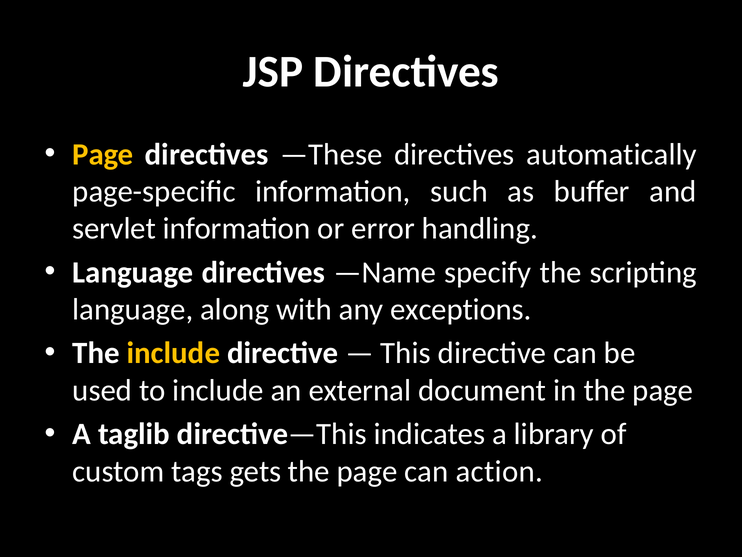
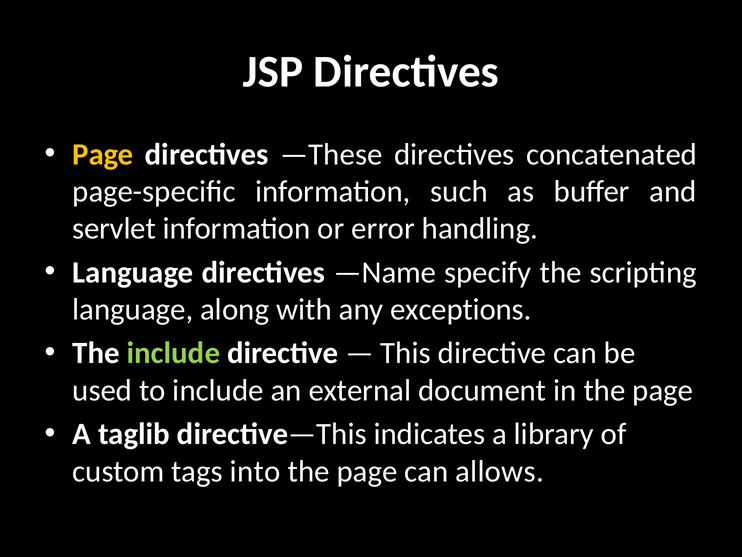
automatically: automatically -> concatenated (612, 154)
include colour: yellow -> light green (173, 353)
gets: gets -> into (255, 471)
action: action -> allows (500, 471)
